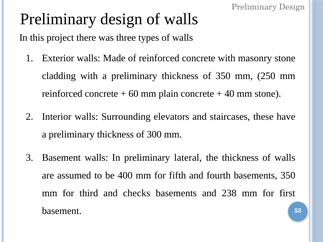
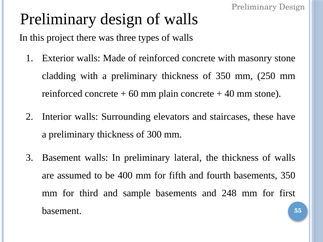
checks: checks -> sample (137, 193)
238: 238 -> 248 (229, 193)
